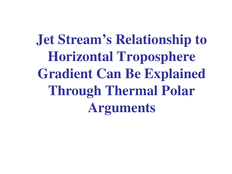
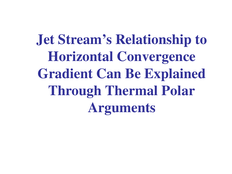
Troposphere: Troposphere -> Convergence (156, 56)
